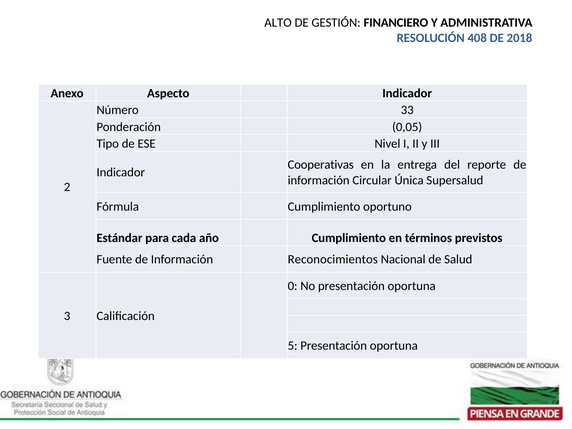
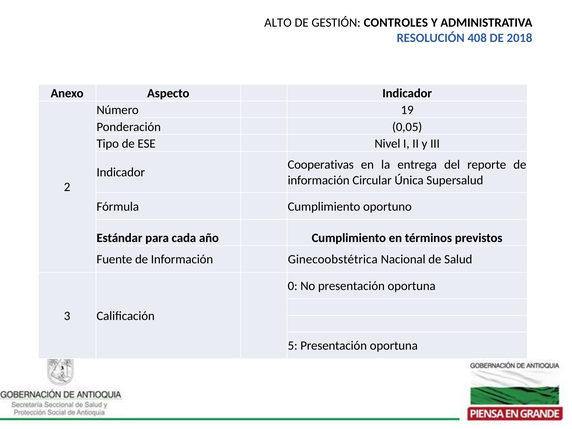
FINANCIERO: FINANCIERO -> CONTROLES (396, 23)
33: 33 -> 19 (407, 110)
Reconocimientos: Reconocimientos -> Ginecoobstétrica (333, 259)
